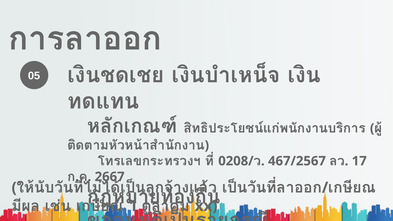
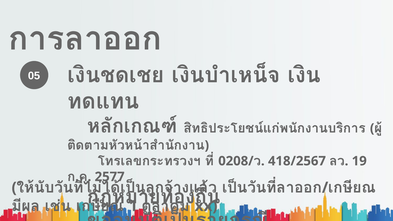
467/2567: 467/2567 -> 418/2567 (297, 161)
17: 17 -> 19 (359, 161)
2667: 2667 -> 2577 (110, 177)
